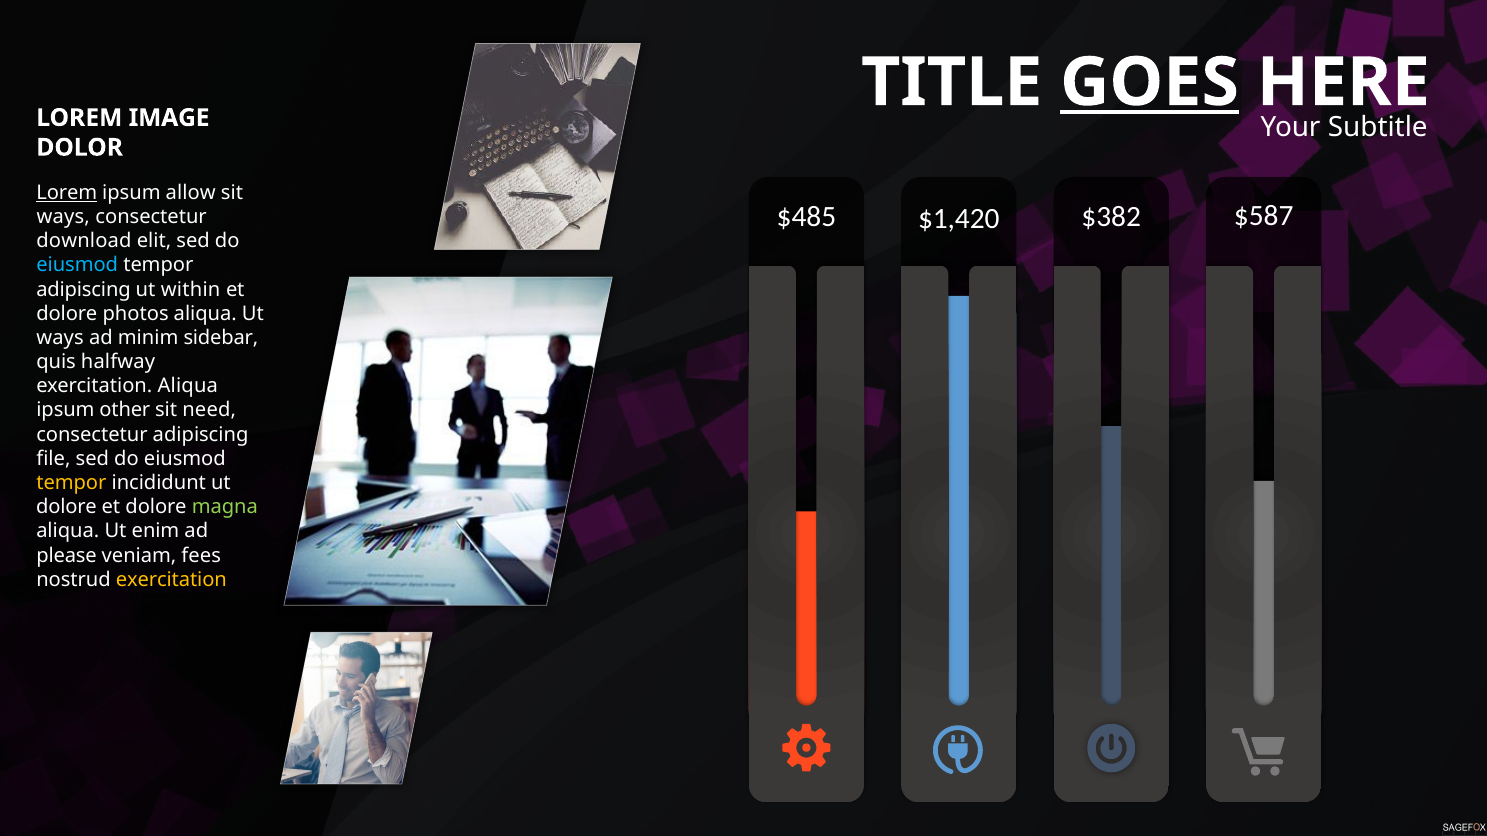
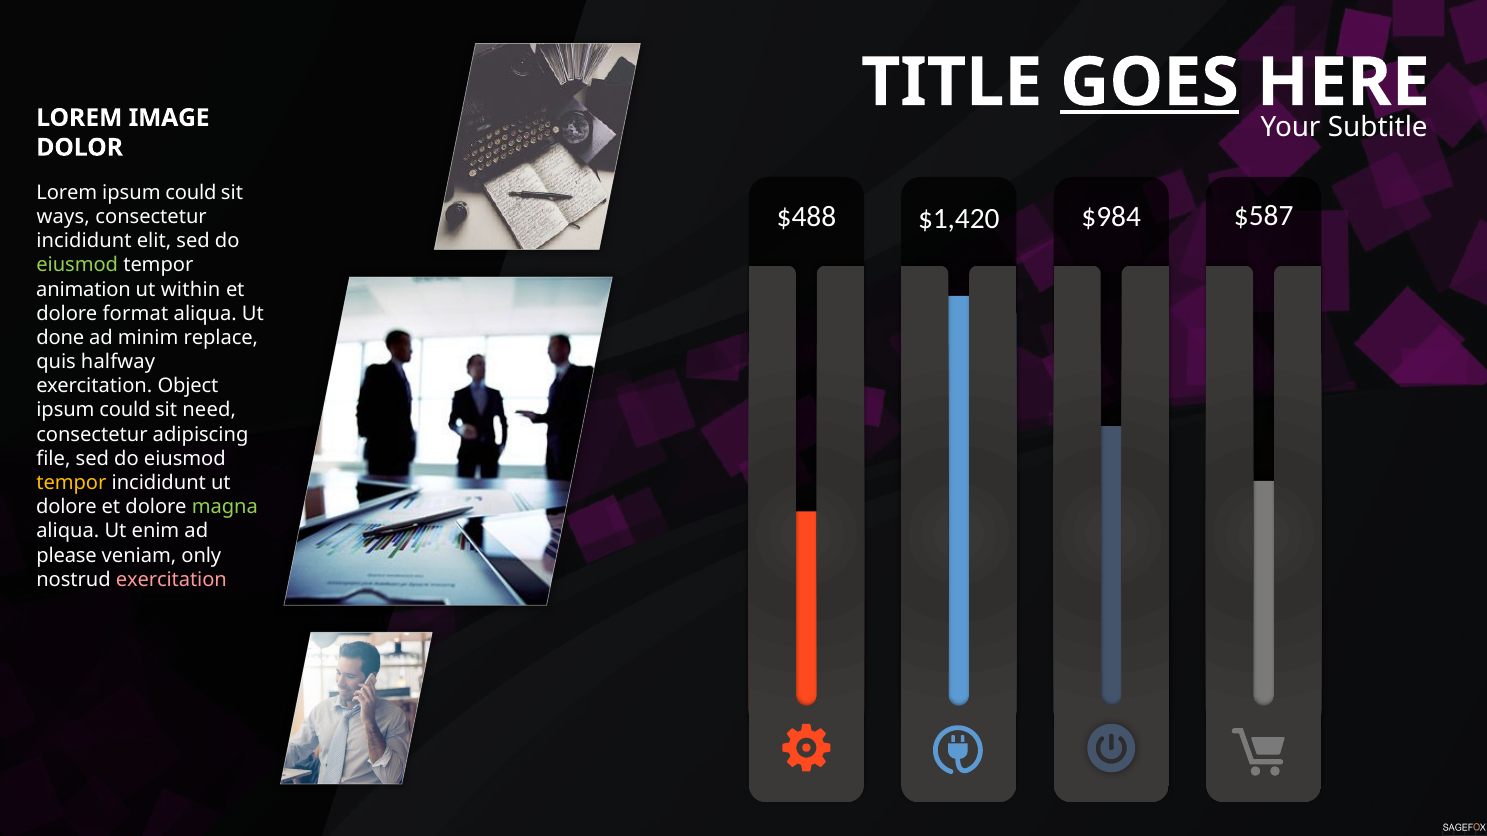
Lorem underline: present -> none (67, 193)
allow: allow -> could (191, 193)
$485: $485 -> $488 (806, 217)
$382: $382 -> $984 (1111, 217)
download: download -> incididunt (84, 241)
eiusmod colour: light blue -> light green (77, 265)
adipiscing: adipiscing -> animation (84, 290)
photos: photos -> format (135, 314)
ways: ways -> done (60, 338)
sidebar: sidebar -> replace (221, 338)
exercitation Aliqua: Aliqua -> Object (188, 386)
other: other -> could (125, 411)
fees: fees -> only (201, 556)
exercitation colour: yellow -> pink (171, 580)
